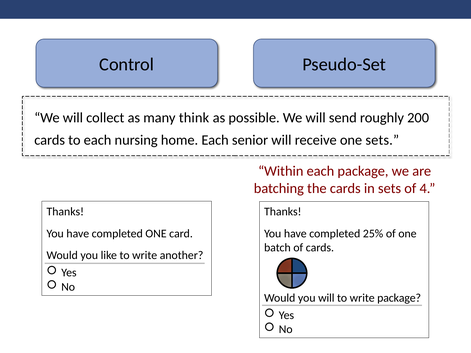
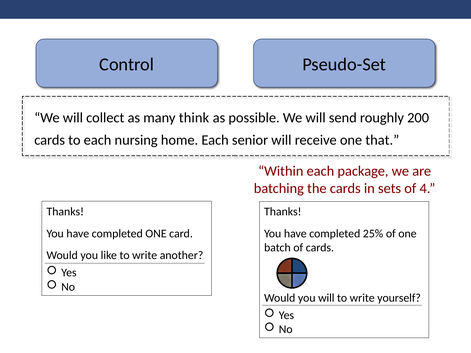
one sets: sets -> that (382, 140)
write package: package -> yourself (399, 298)
